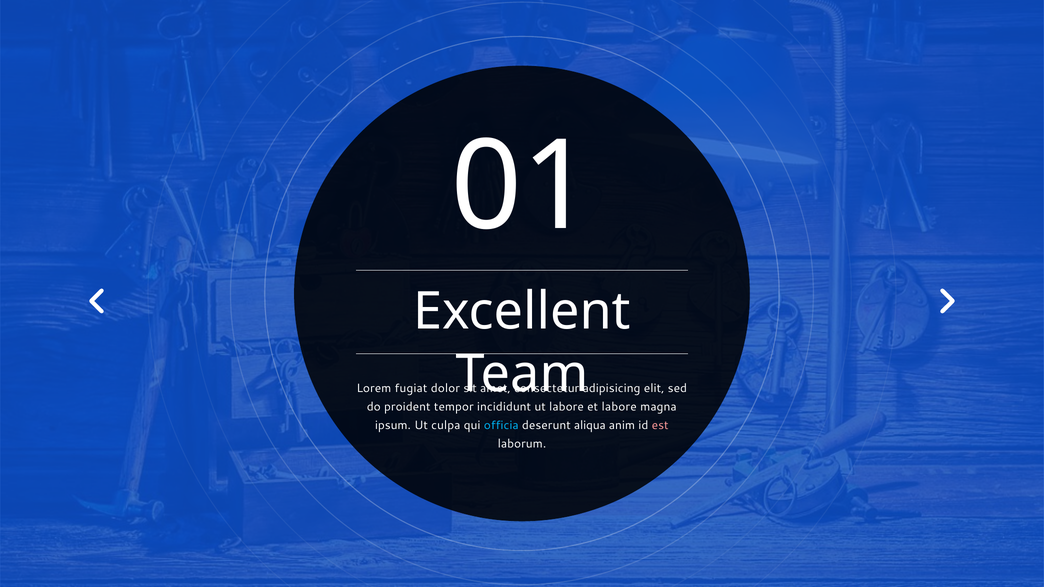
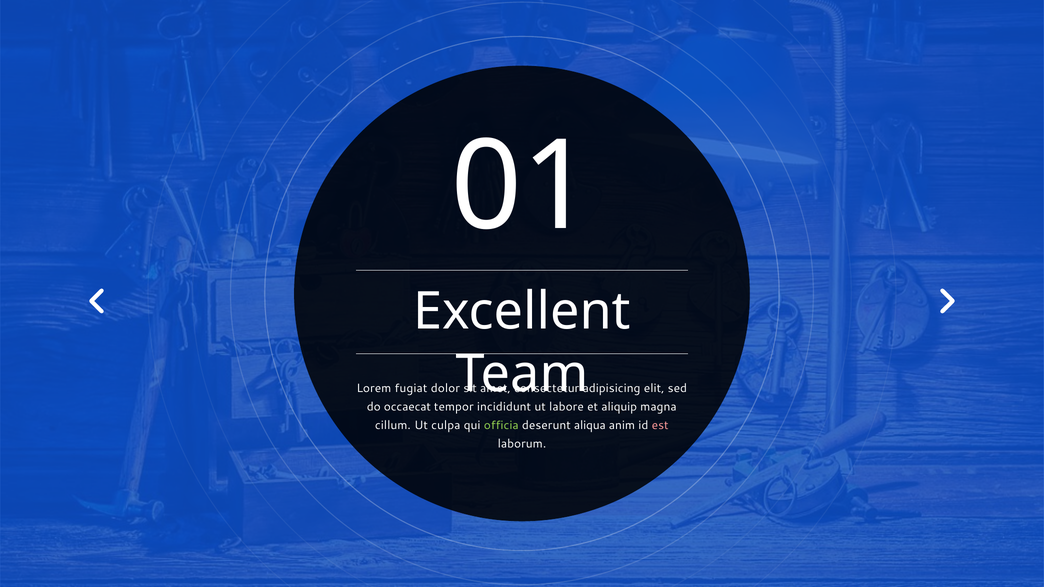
proident: proident -> occaecat (407, 407)
et labore: labore -> aliquip (619, 407)
ipsum: ipsum -> cillum (393, 426)
officia colour: light blue -> light green (501, 426)
